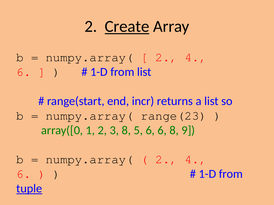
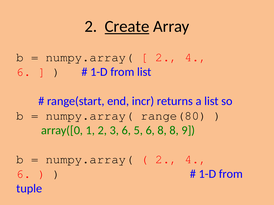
range(23: range(23 -> range(80 (174, 116)
3 8: 8 -> 6 (126, 131)
6 6: 6 -> 8 (162, 131)
tuple underline: present -> none (29, 189)
